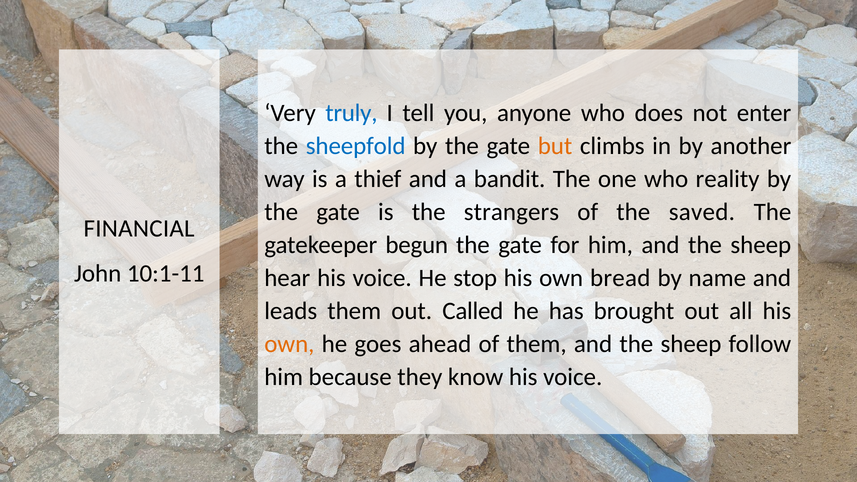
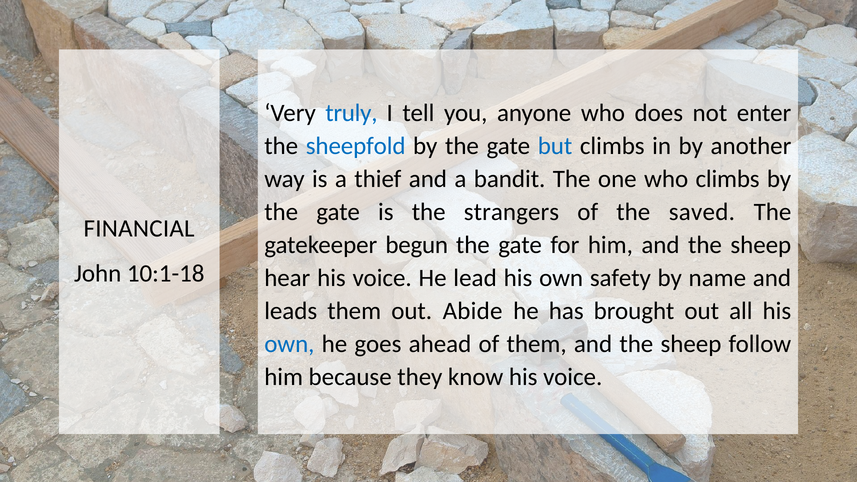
but colour: orange -> blue (555, 146)
who reality: reality -> climbs (728, 179)
10:1-11: 10:1-11 -> 10:1-18 (166, 274)
stop: stop -> lead (475, 278)
bread: bread -> safety (620, 278)
Called: Called -> Abide (473, 311)
own colour: orange -> blue (289, 344)
